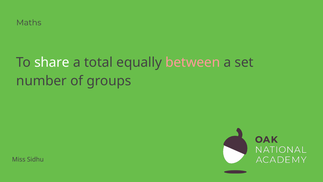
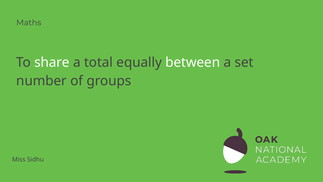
between colour: pink -> white (193, 62)
